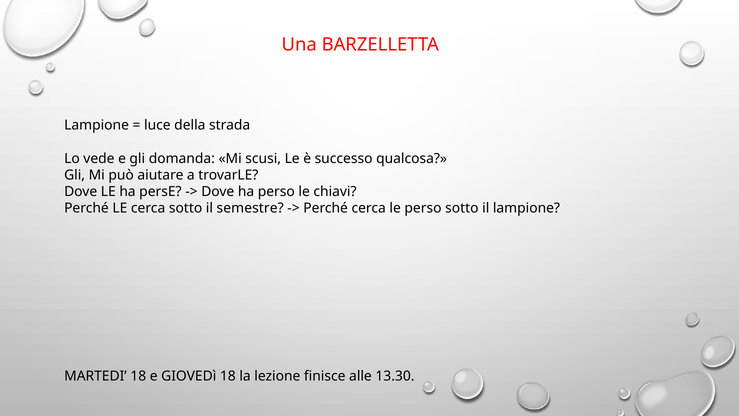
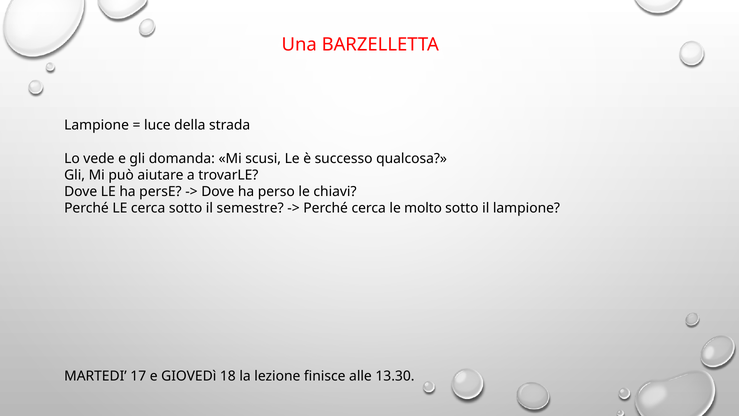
le perso: perso -> molto (423, 208)
MARTEDI 18: 18 -> 17 (138, 376)
